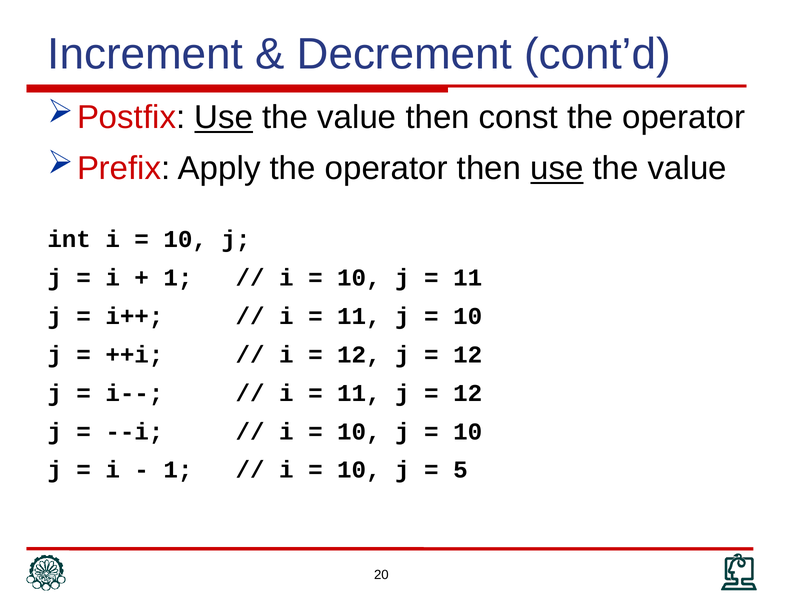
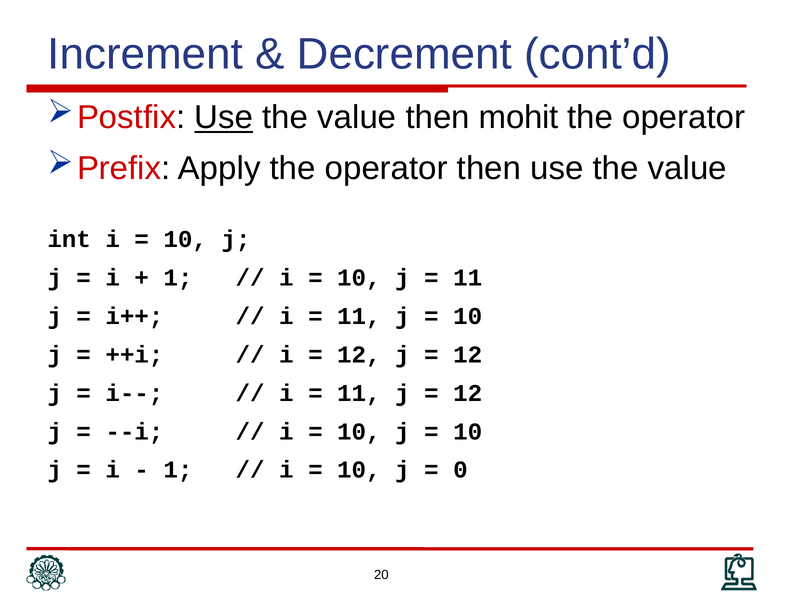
const: const -> mohit (519, 118)
use underline: present -> none (557, 168)
5: 5 -> 0 (460, 470)
